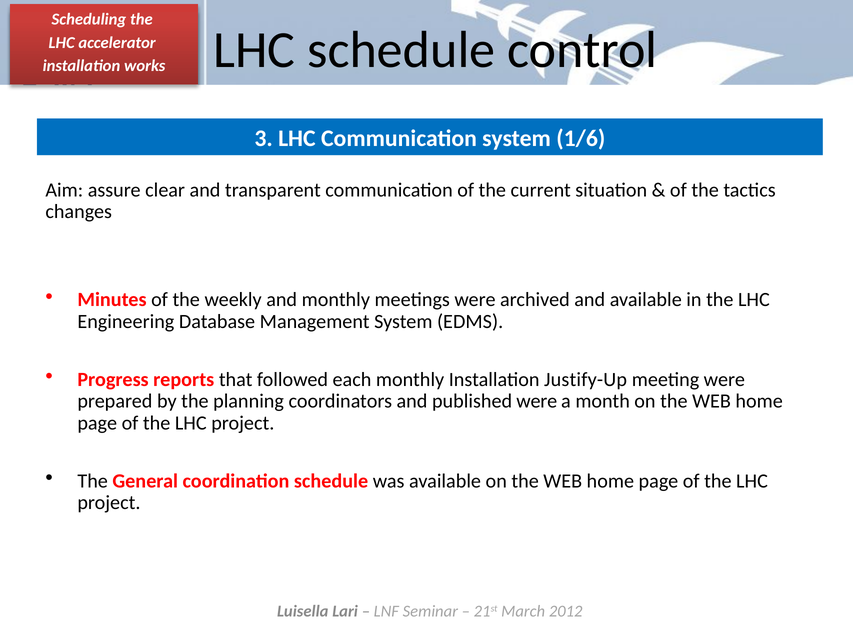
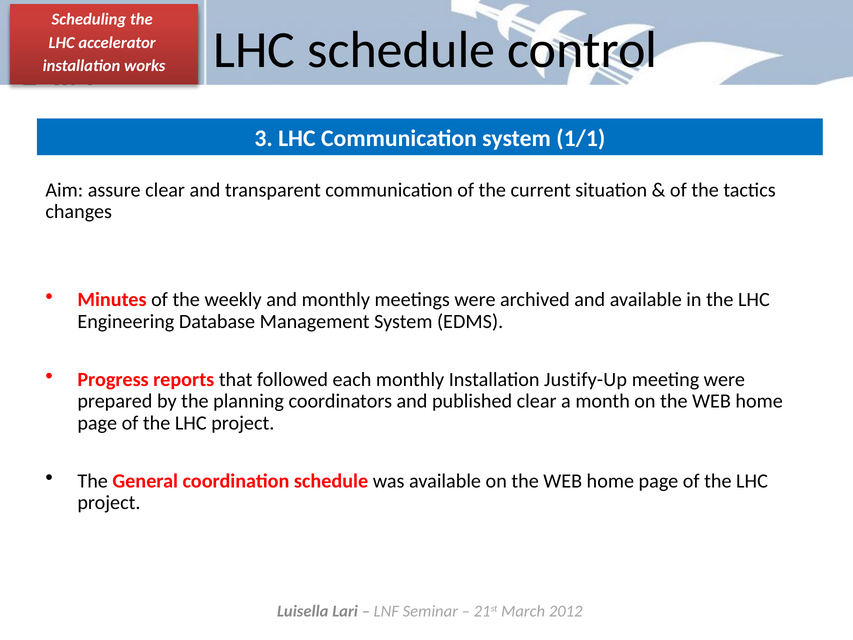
1/6: 1/6 -> 1/1 (581, 138)
published were: were -> clear (537, 401)
